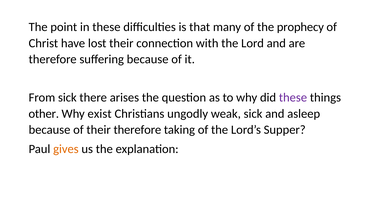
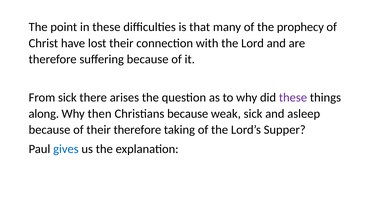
other: other -> along (44, 114)
exist: exist -> then (100, 114)
Christians ungodly: ungodly -> because (188, 114)
gives colour: orange -> blue (66, 149)
